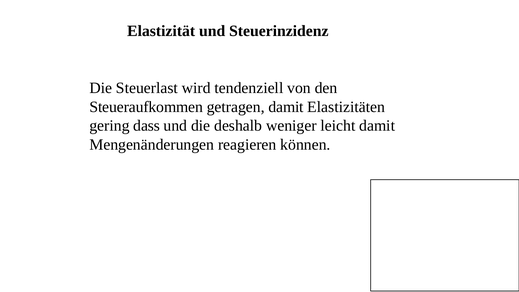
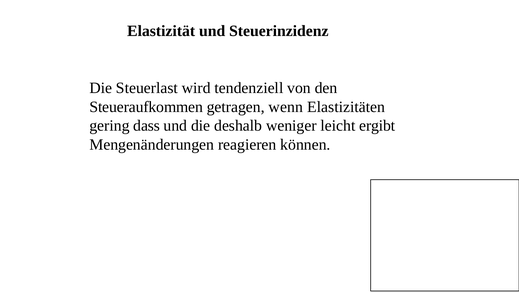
getragen damit: damit -> wenn (286, 107)
leicht damit: damit -> ergibt (377, 126)
